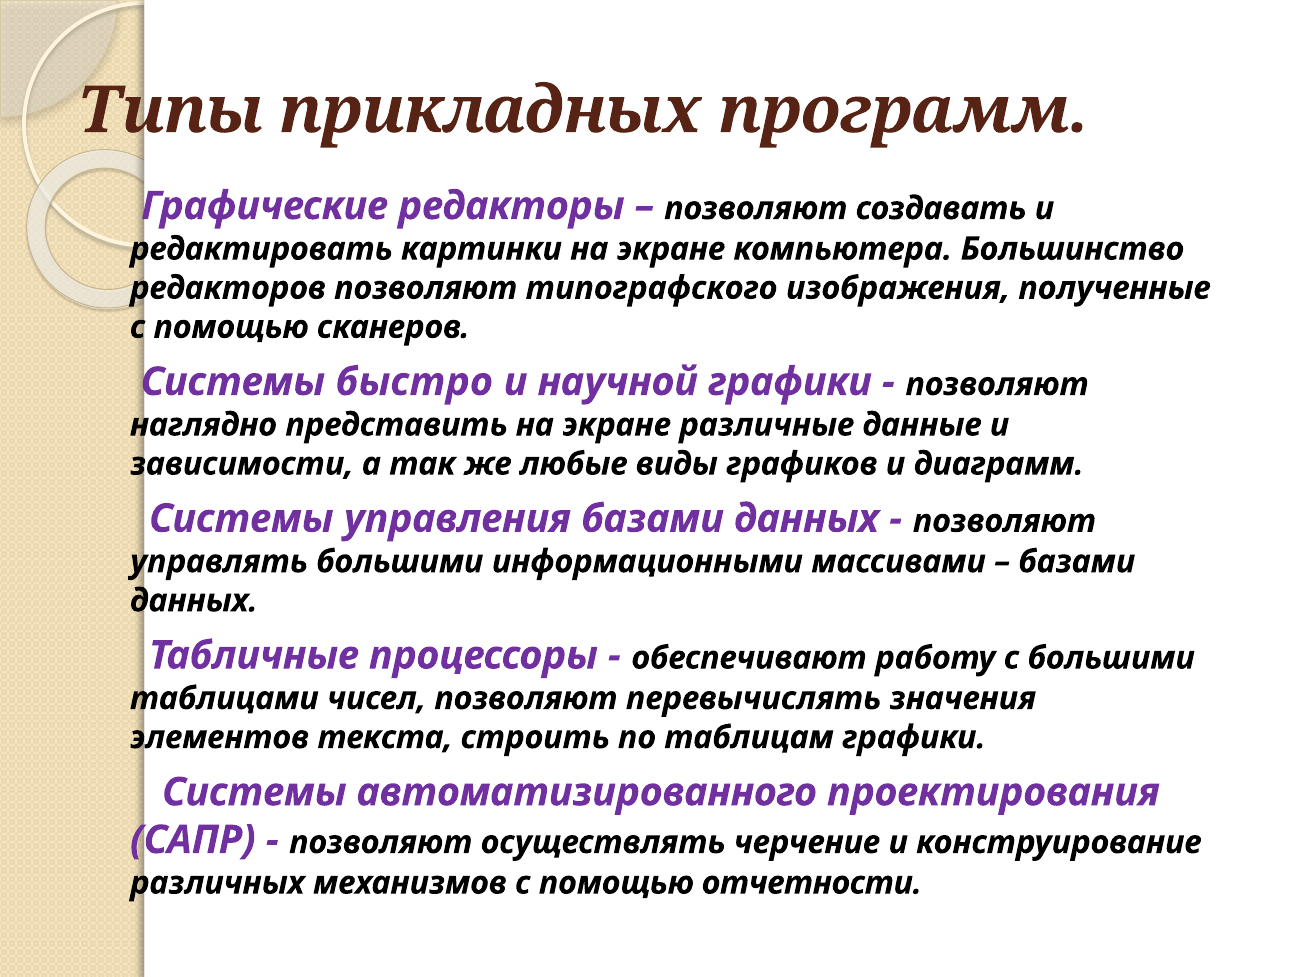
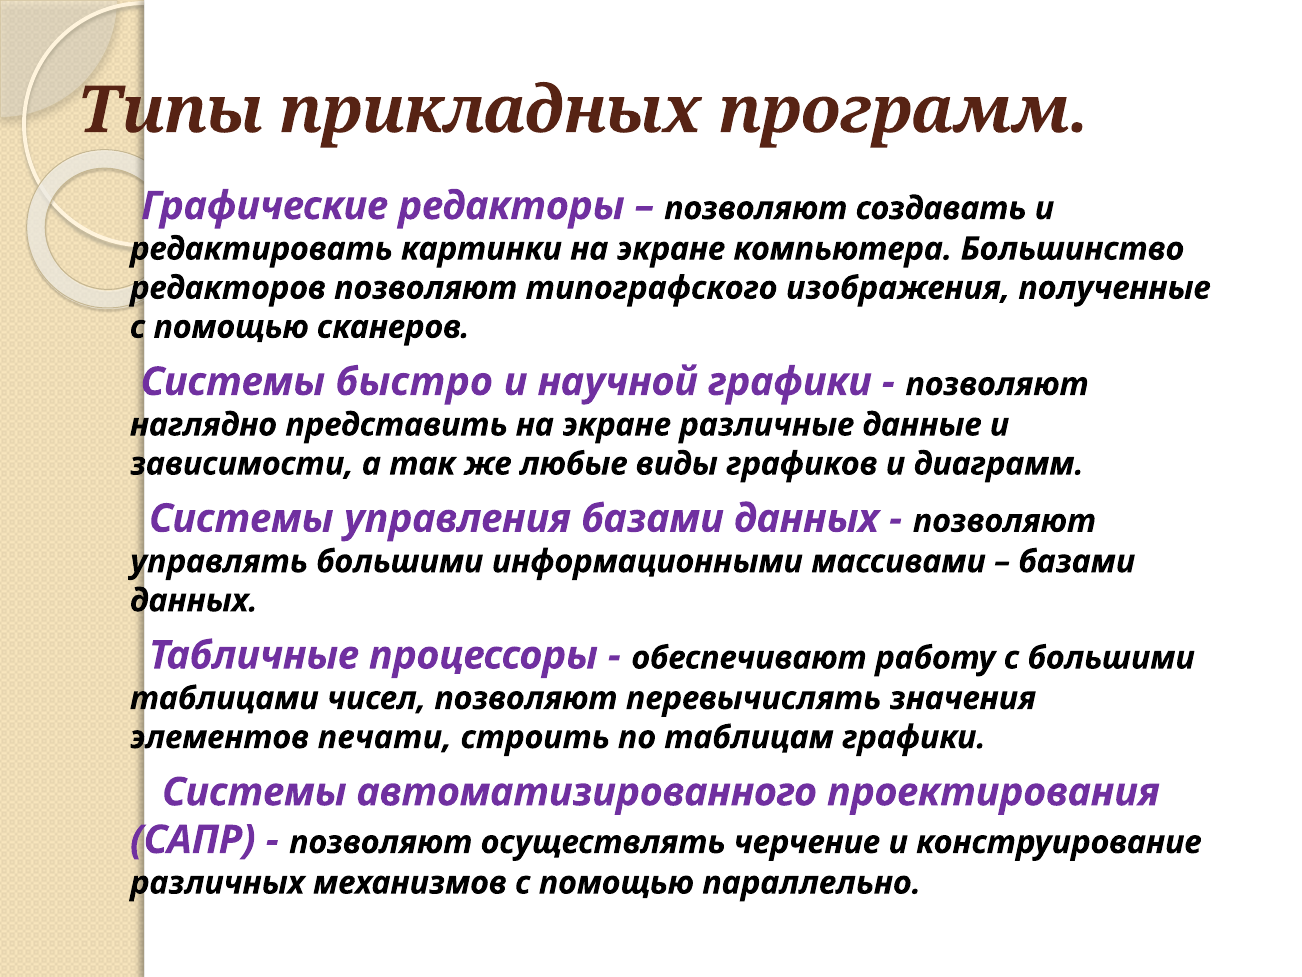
текста: текста -> печати (385, 737)
отчетности: отчетности -> параллельно (812, 882)
